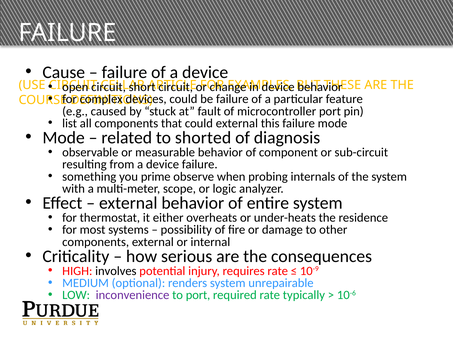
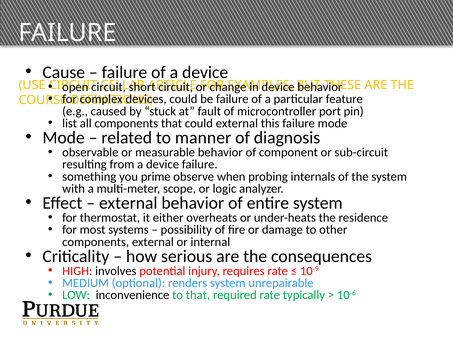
shorted: shorted -> manner (203, 138)
inconvenience colour: purple -> black (133, 295)
to port: port -> that (198, 295)
